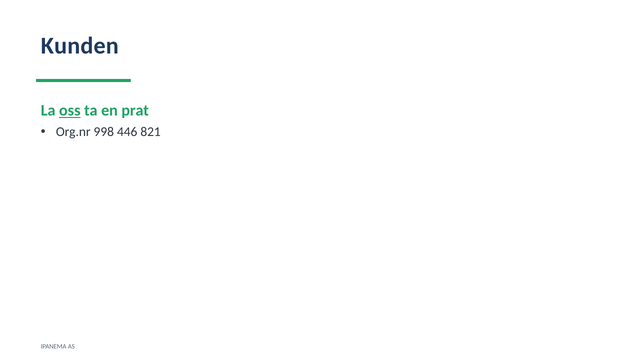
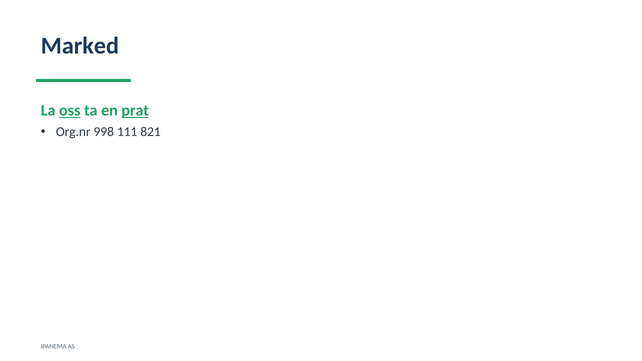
Kunden: Kunden -> Marked (80, 46)
prat underline: none -> present (135, 111)
446: 446 -> 111 (127, 132)
